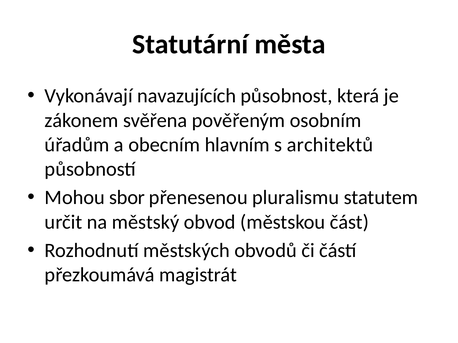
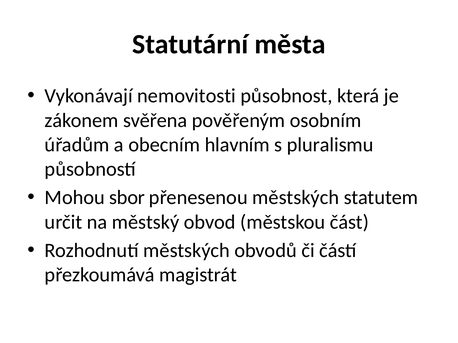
navazujících: navazujících -> nemovitosti (187, 96)
architektů: architektů -> pluralismu (330, 145)
přenesenou pluralismu: pluralismu -> městských (296, 198)
